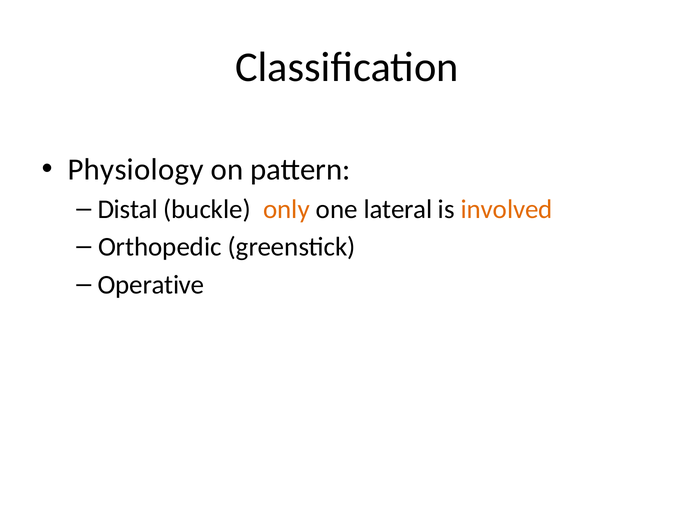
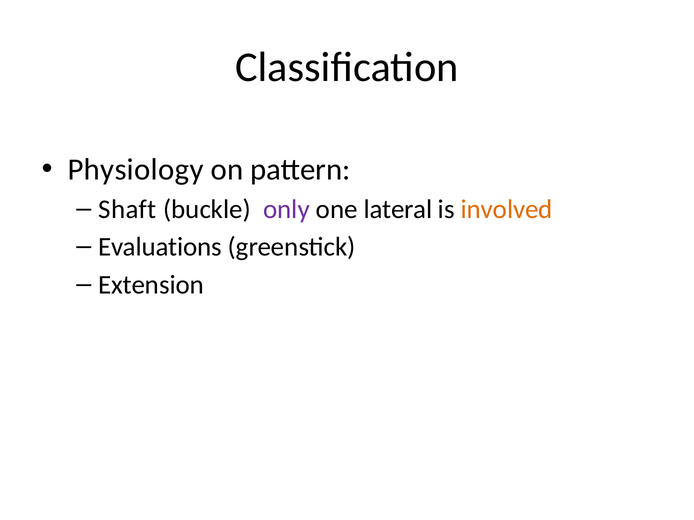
Distal: Distal -> Shaft (127, 209)
only colour: orange -> purple (286, 209)
Orthopedic: Orthopedic -> Evaluations (160, 247)
Operative: Operative -> Extension (151, 285)
